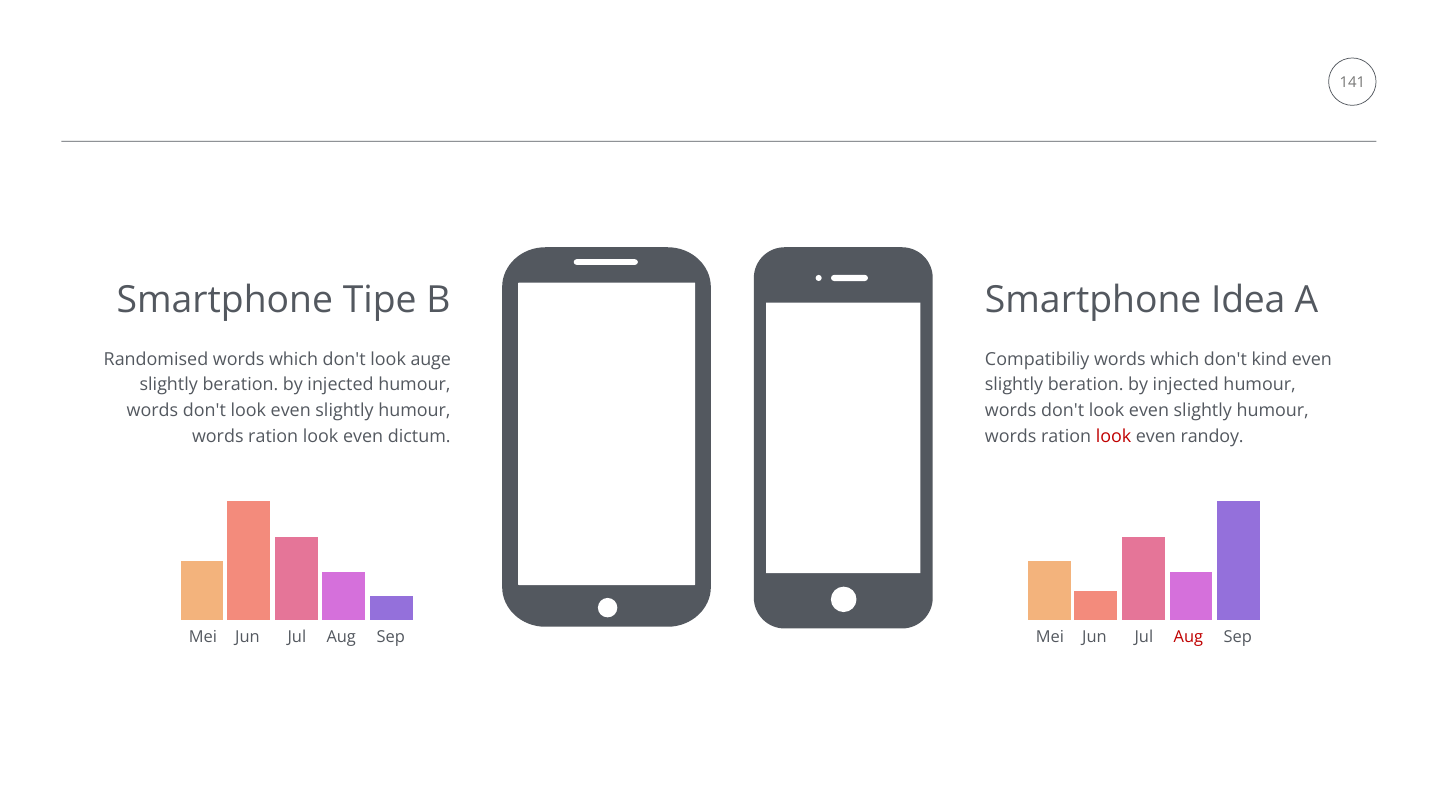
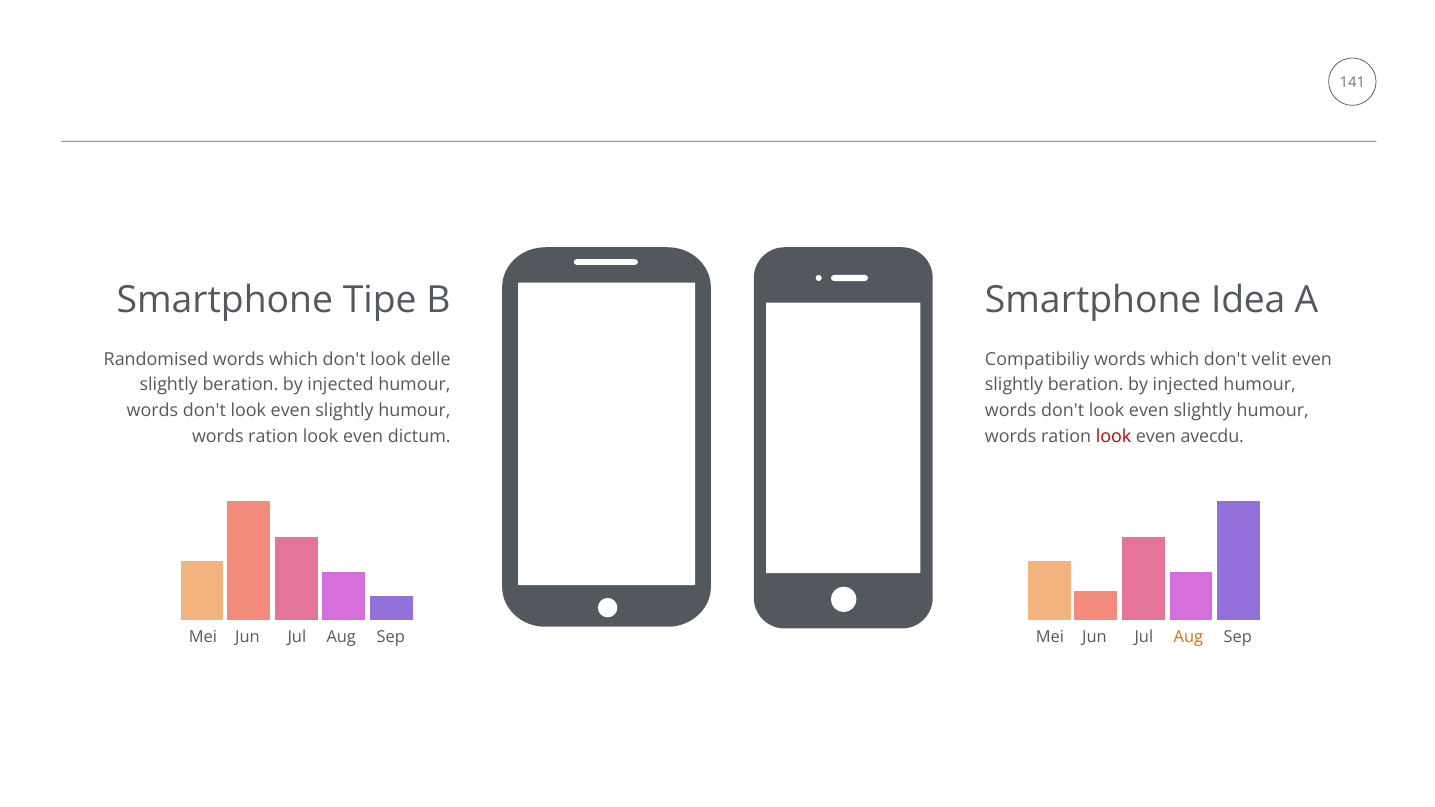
auge: auge -> delle (431, 359)
kind: kind -> velit (1269, 359)
randoy: randoy -> avecdu (1212, 437)
Aug colour: red -> orange (1188, 638)
